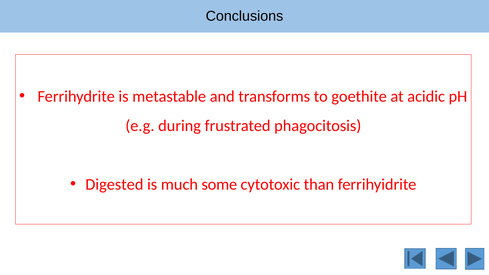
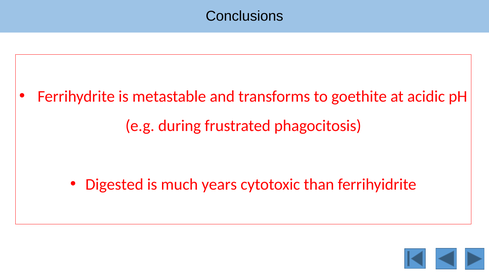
some: some -> years (219, 184)
